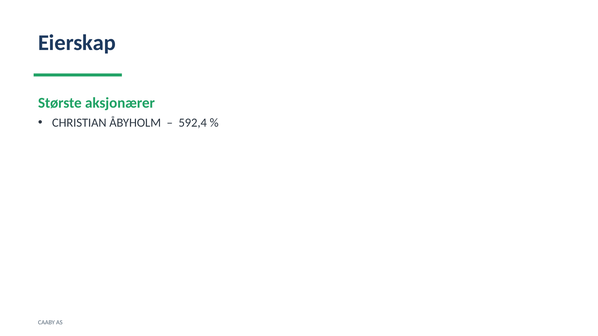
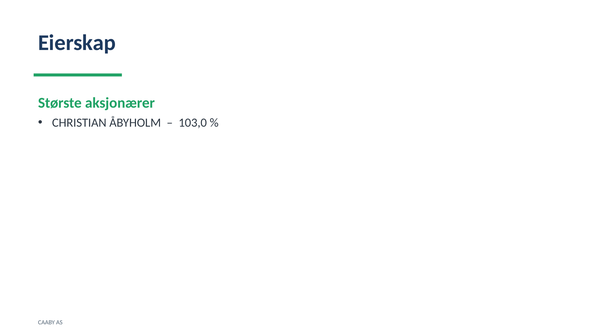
592,4: 592,4 -> 103,0 (193, 123)
